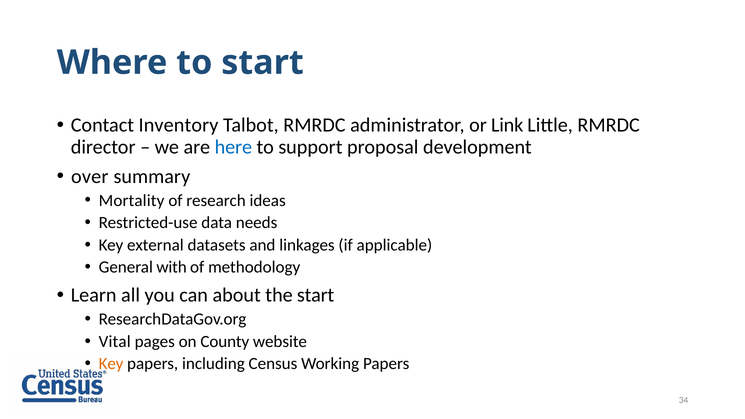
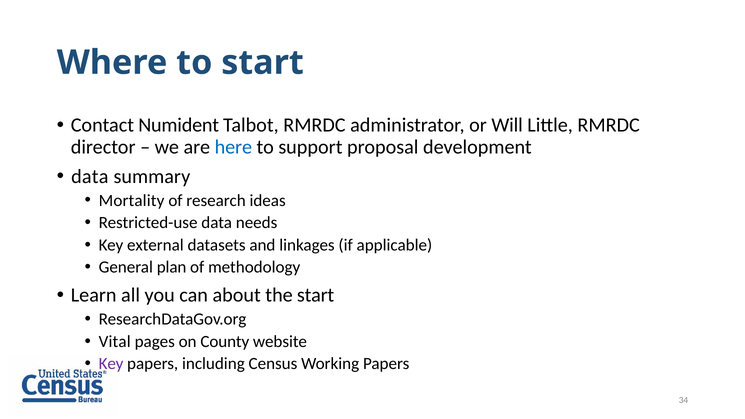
Inventory: Inventory -> Numident (179, 125)
Link: Link -> Will (507, 125)
over: over -> data (90, 176)
with: with -> plan (172, 267)
Key colour: orange -> purple (111, 364)
